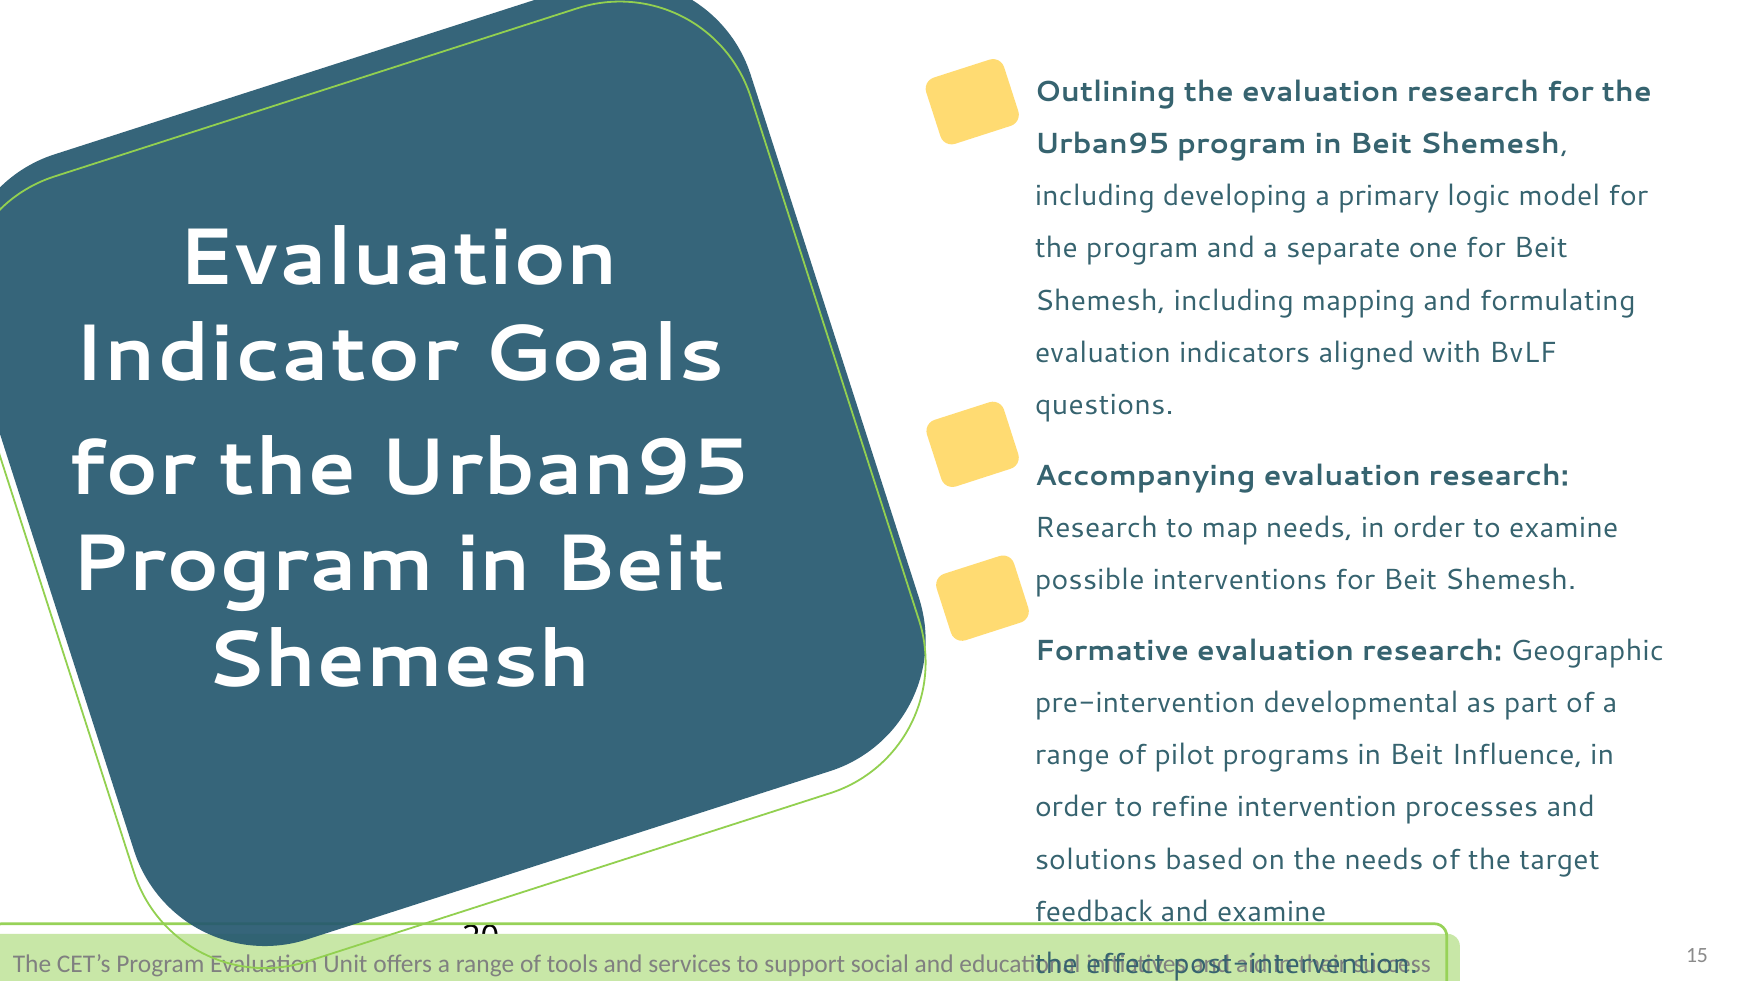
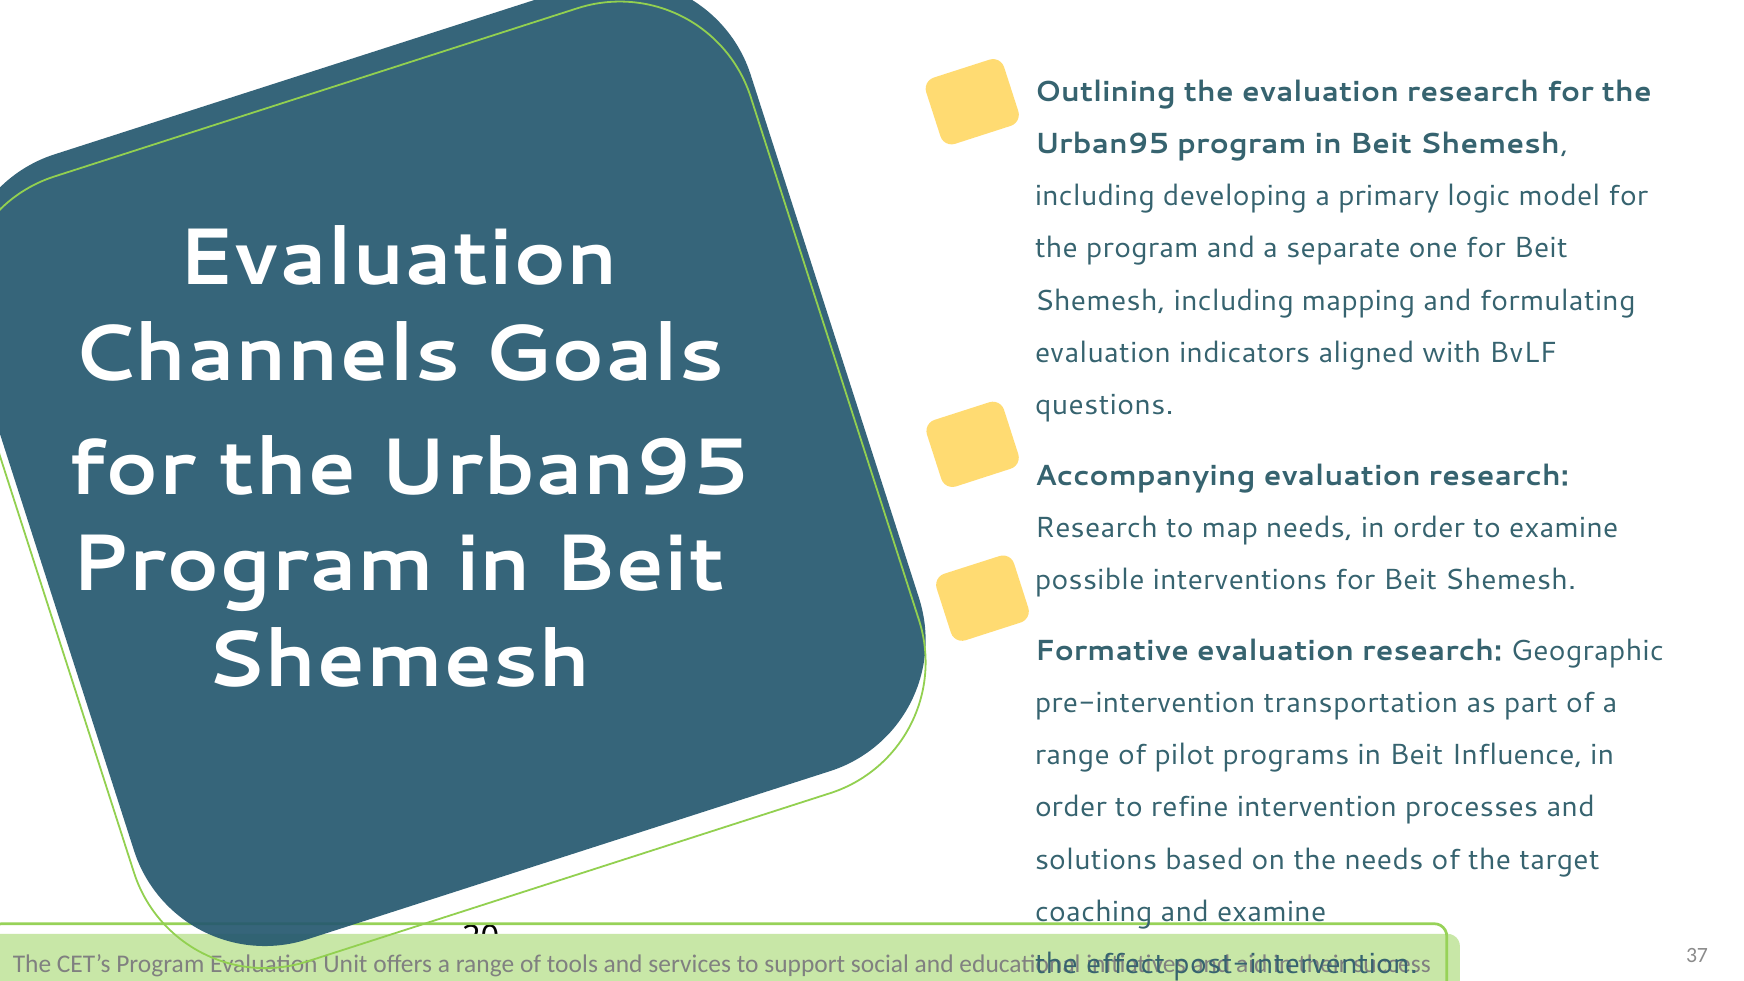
Indicator: Indicator -> Channels (266, 354)
developmental: developmental -> transportation (1361, 703)
feedback: feedback -> coaching (1094, 912)
15: 15 -> 37 (1697, 956)
